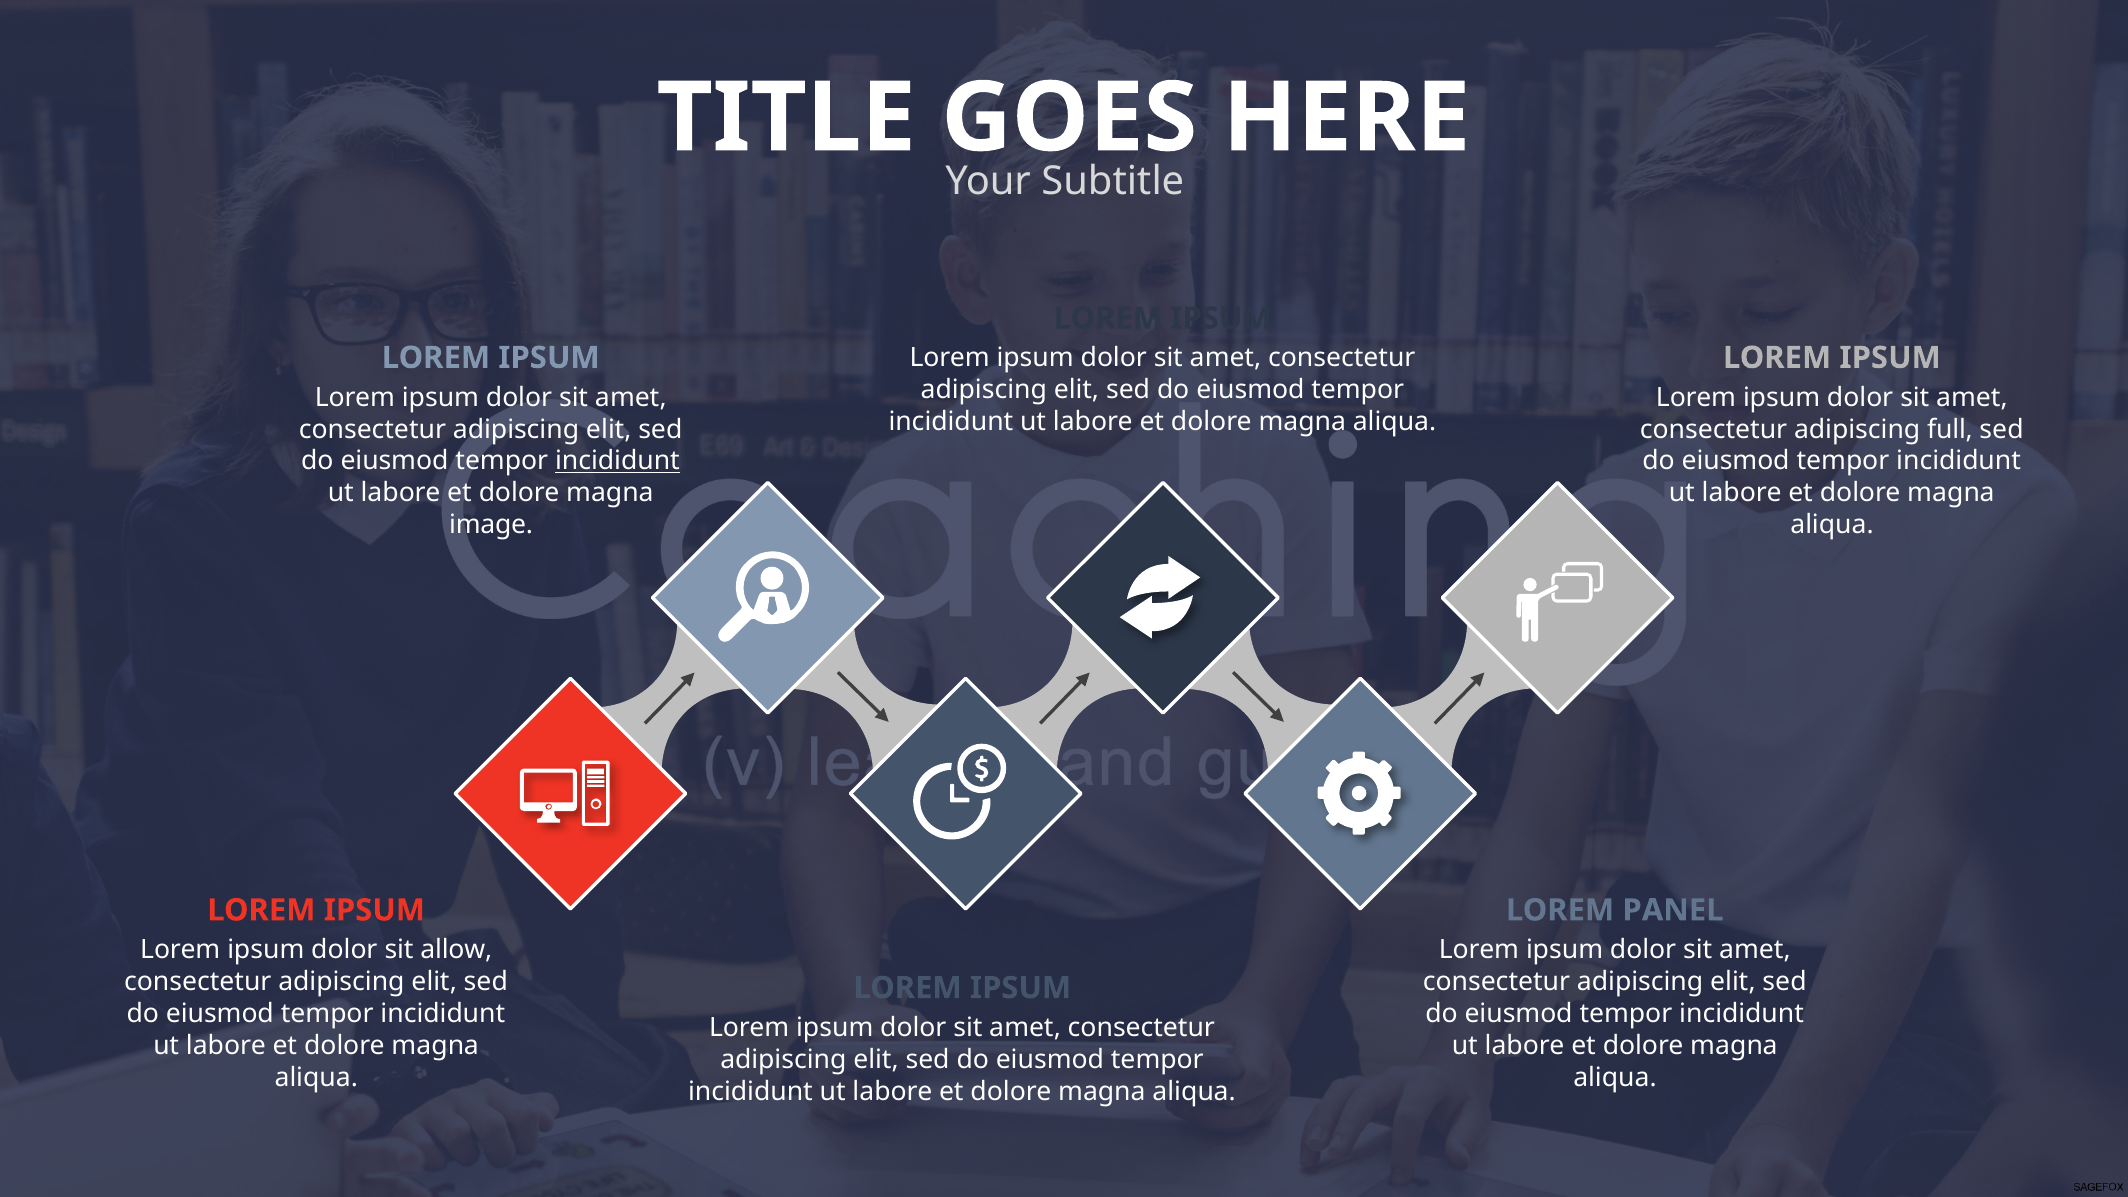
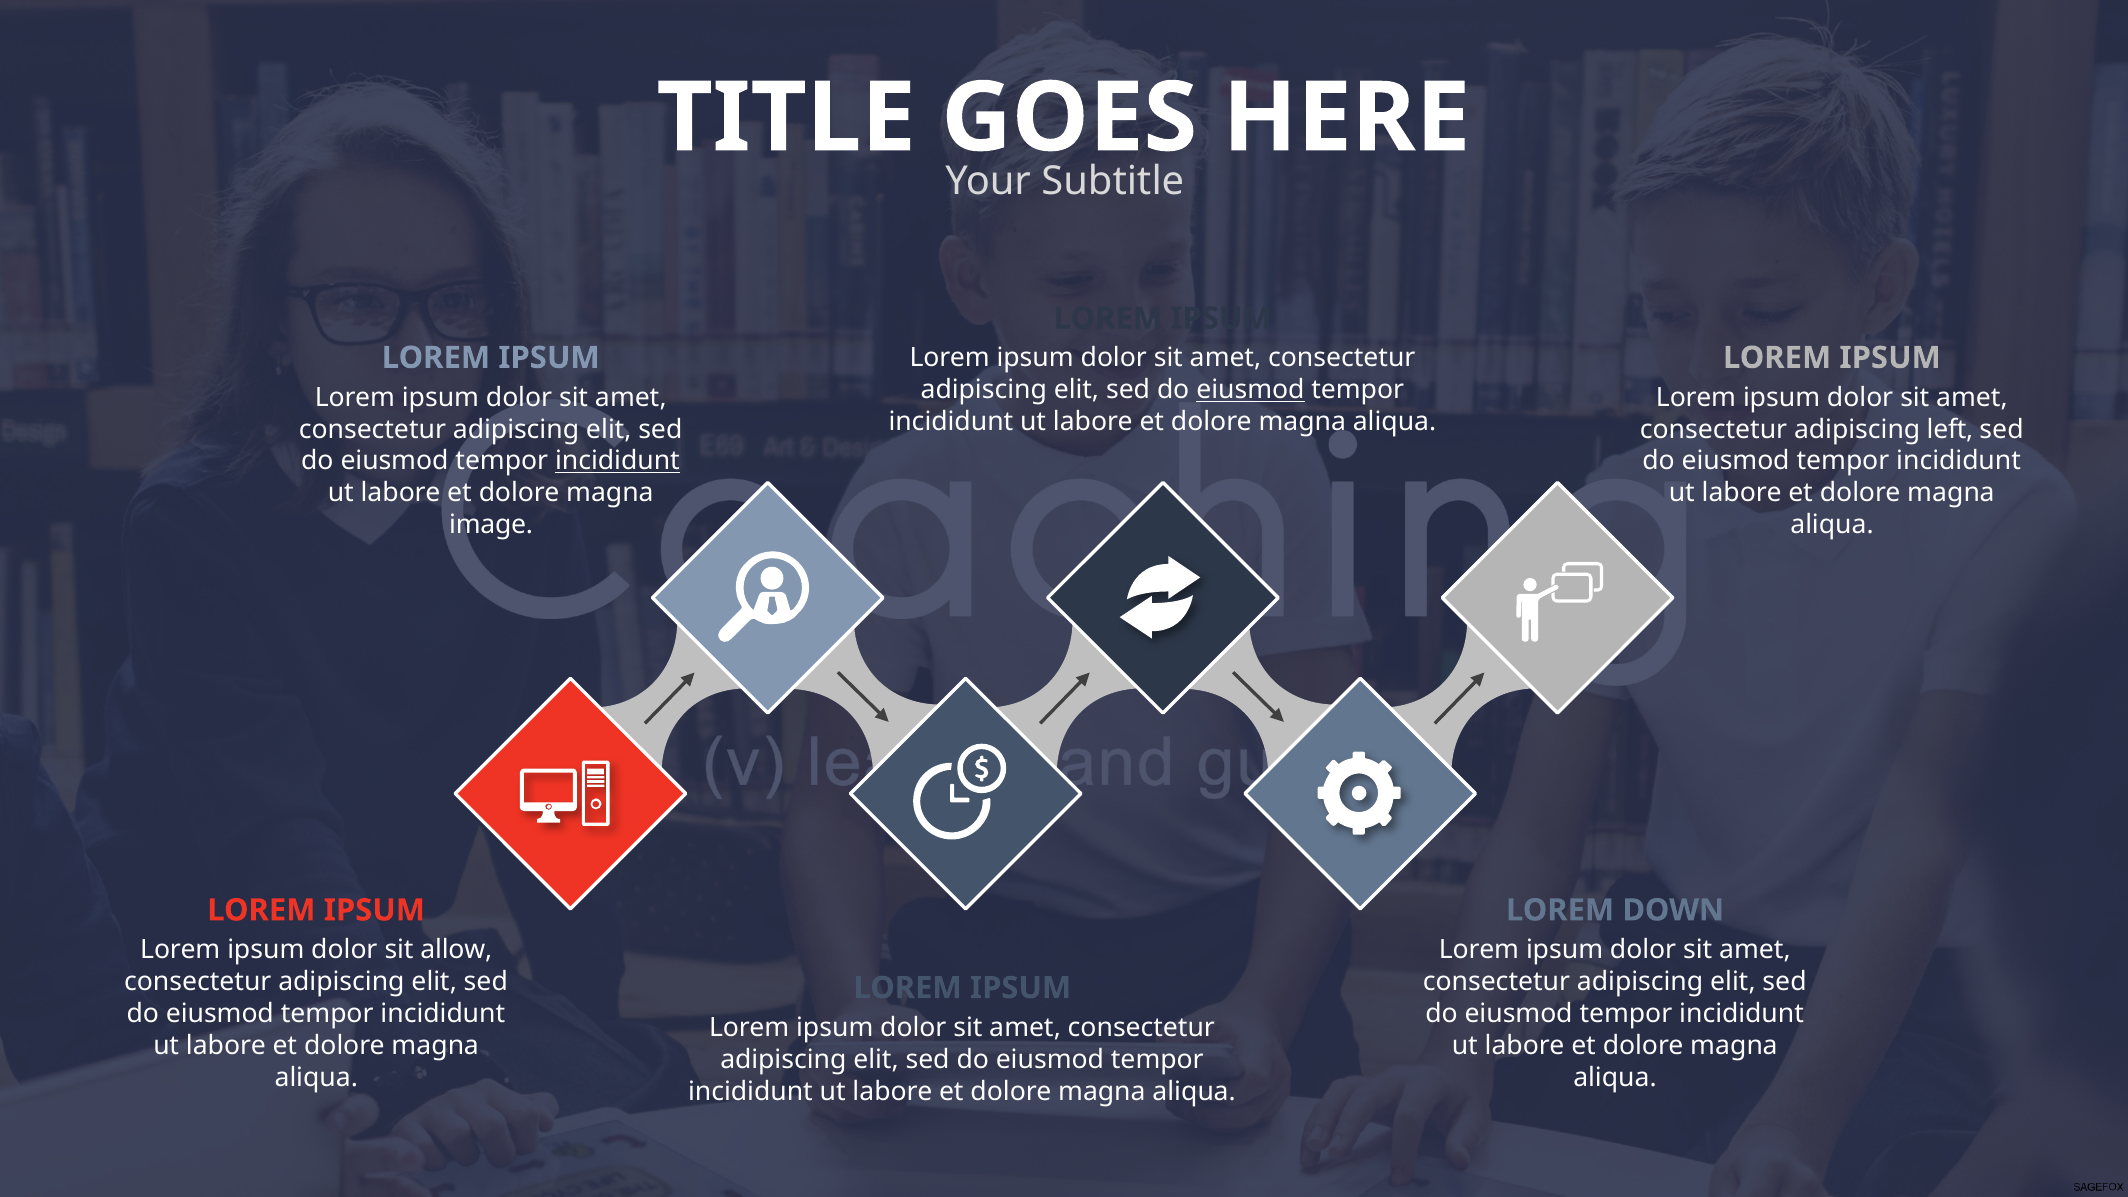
eiusmod underline: none -> present (1250, 390)
full: full -> left (1950, 429)
PANEL: PANEL -> DOWN (1673, 910)
